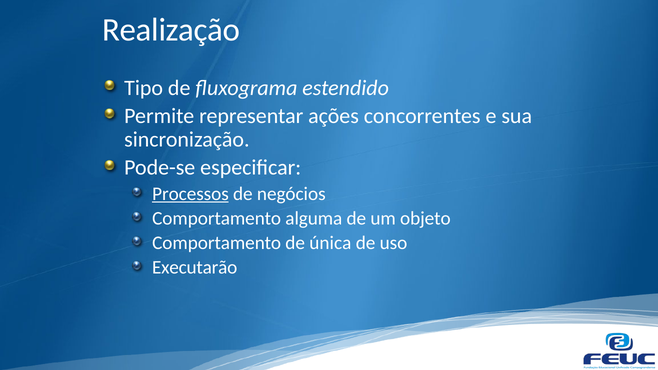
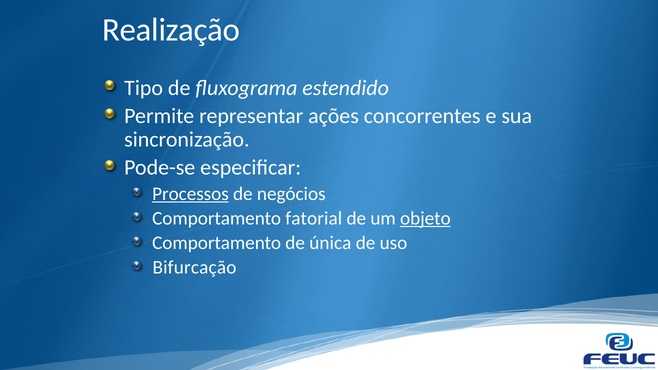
alguma: alguma -> fatorial (314, 218)
objeto underline: none -> present (425, 218)
Executarão: Executarão -> Bifurcação (194, 268)
